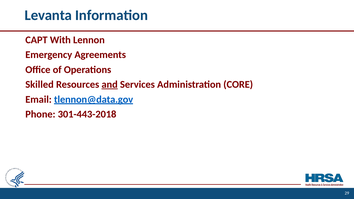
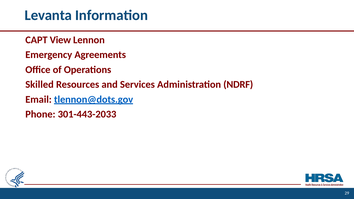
With: With -> View (60, 40)
and underline: present -> none (110, 84)
CORE: CORE -> NDRF (238, 84)
tlennon@data.gov: tlennon@data.gov -> tlennon@dots.gov (94, 99)
301-443-2018: 301-443-2018 -> 301-443-2033 (87, 114)
